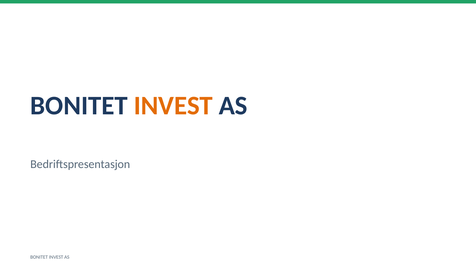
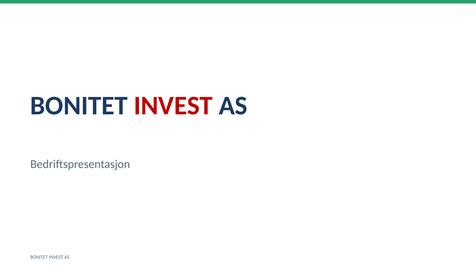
INVEST colour: orange -> red (173, 106)
